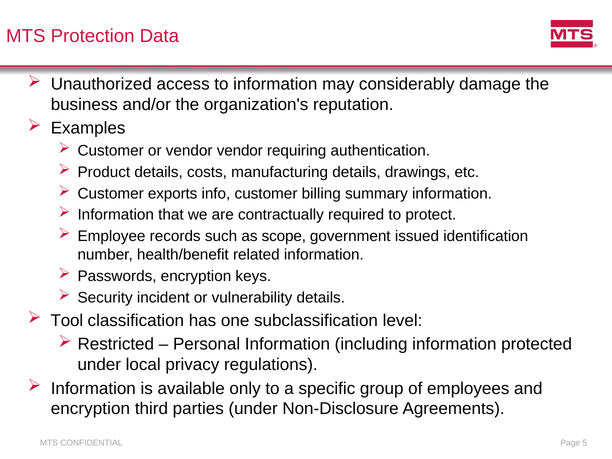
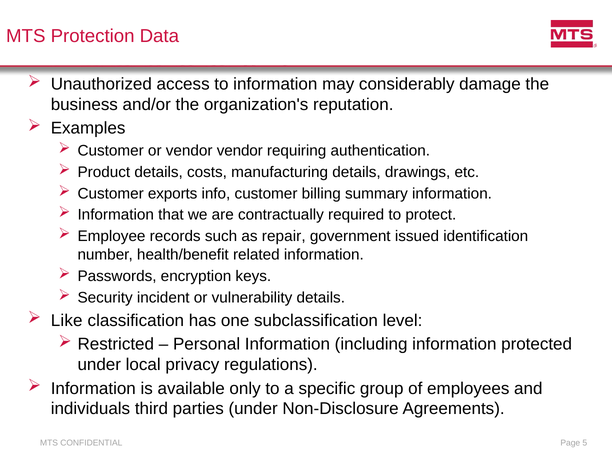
scope: scope -> repair (284, 236)
Tool: Tool -> Like (67, 320)
encryption: encryption -> individuals (90, 409)
